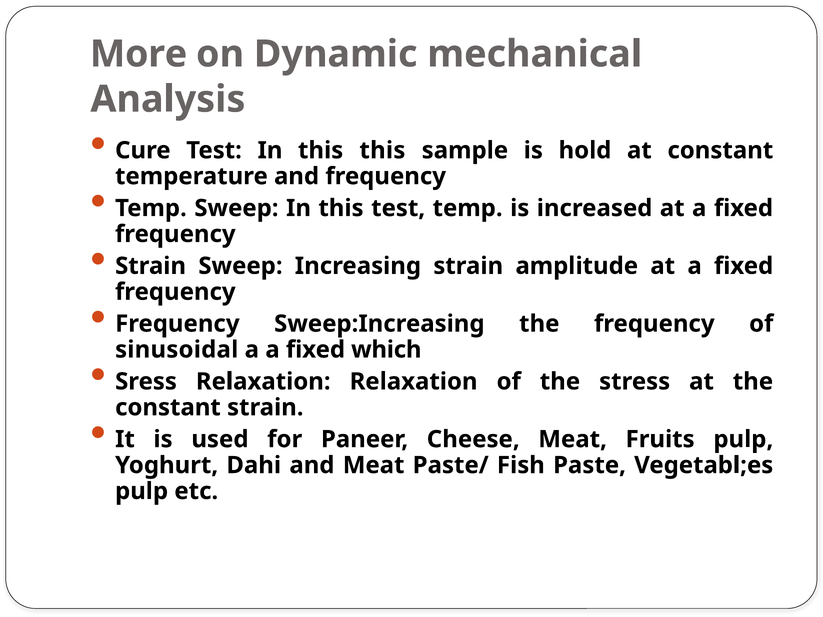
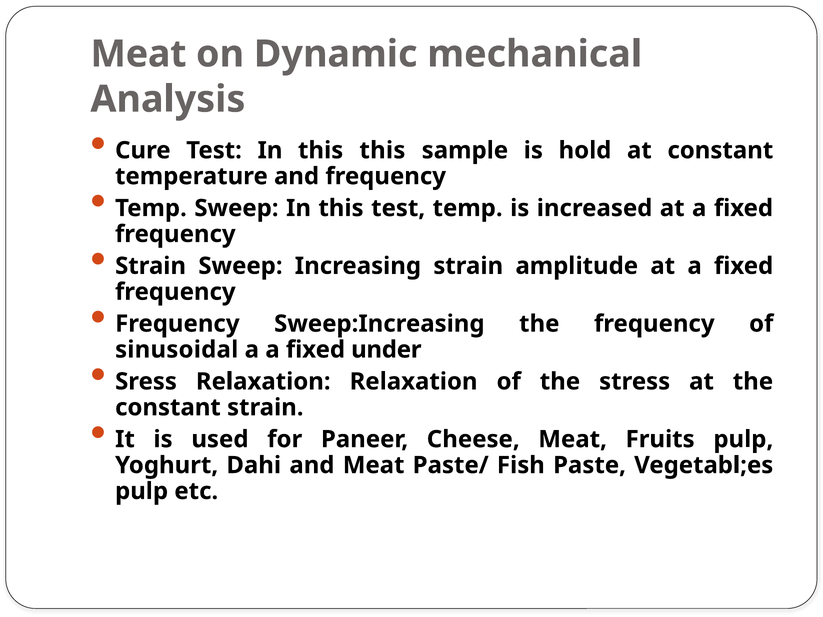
More: More -> Meat (138, 54)
which: which -> under (386, 350)
